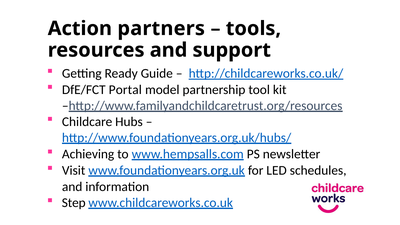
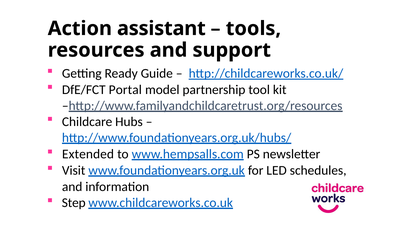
partners: partners -> assistant (161, 28)
Achieving: Achieving -> Extended (88, 154)
